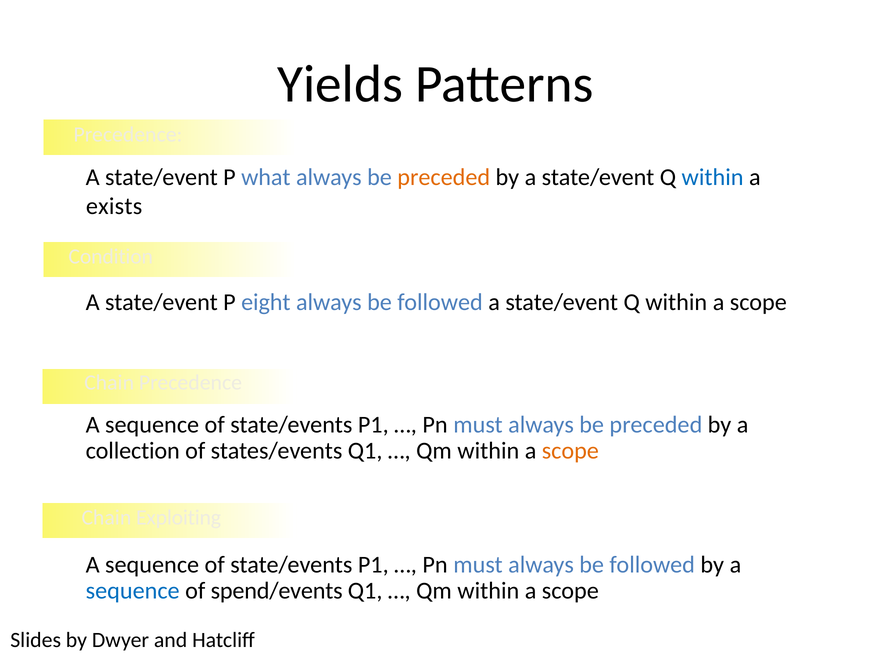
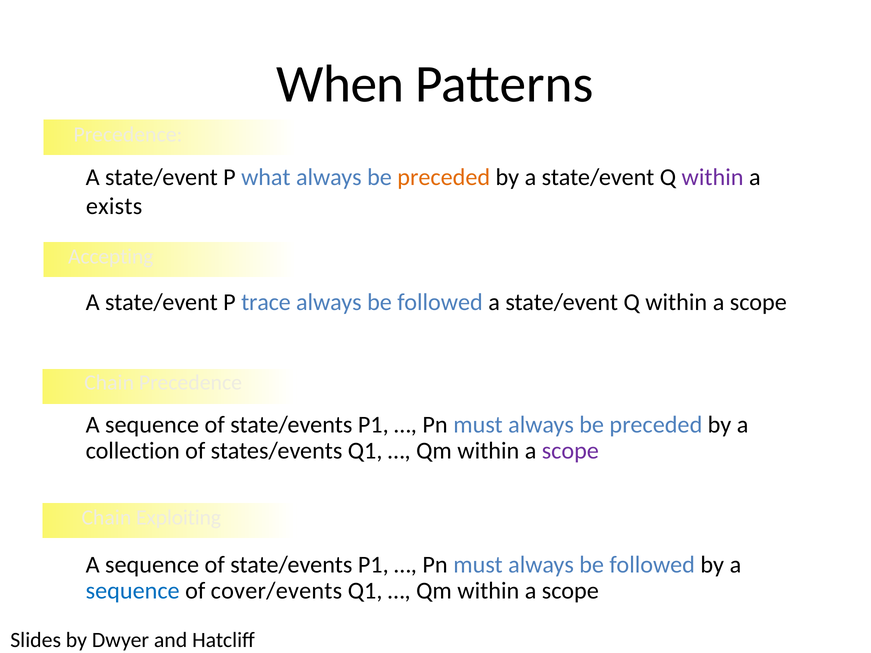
Yields: Yields -> When (340, 84)
within colour: blue -> purple (713, 177)
Condition: Condition -> Accepting (111, 257)
eight: eight -> trace (266, 302)
scope colour: orange -> purple (570, 451)
spend/events: spend/events -> cover/events (276, 591)
